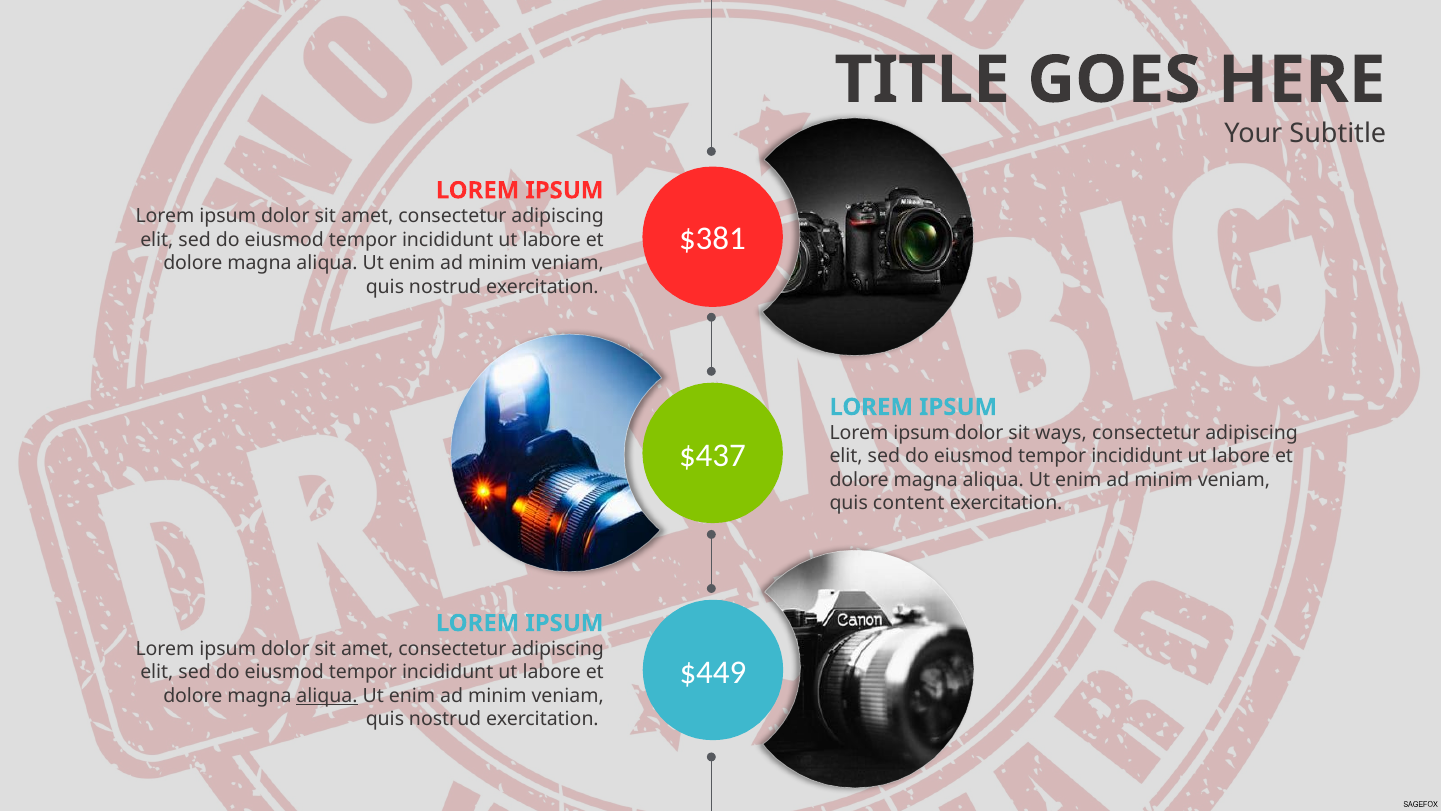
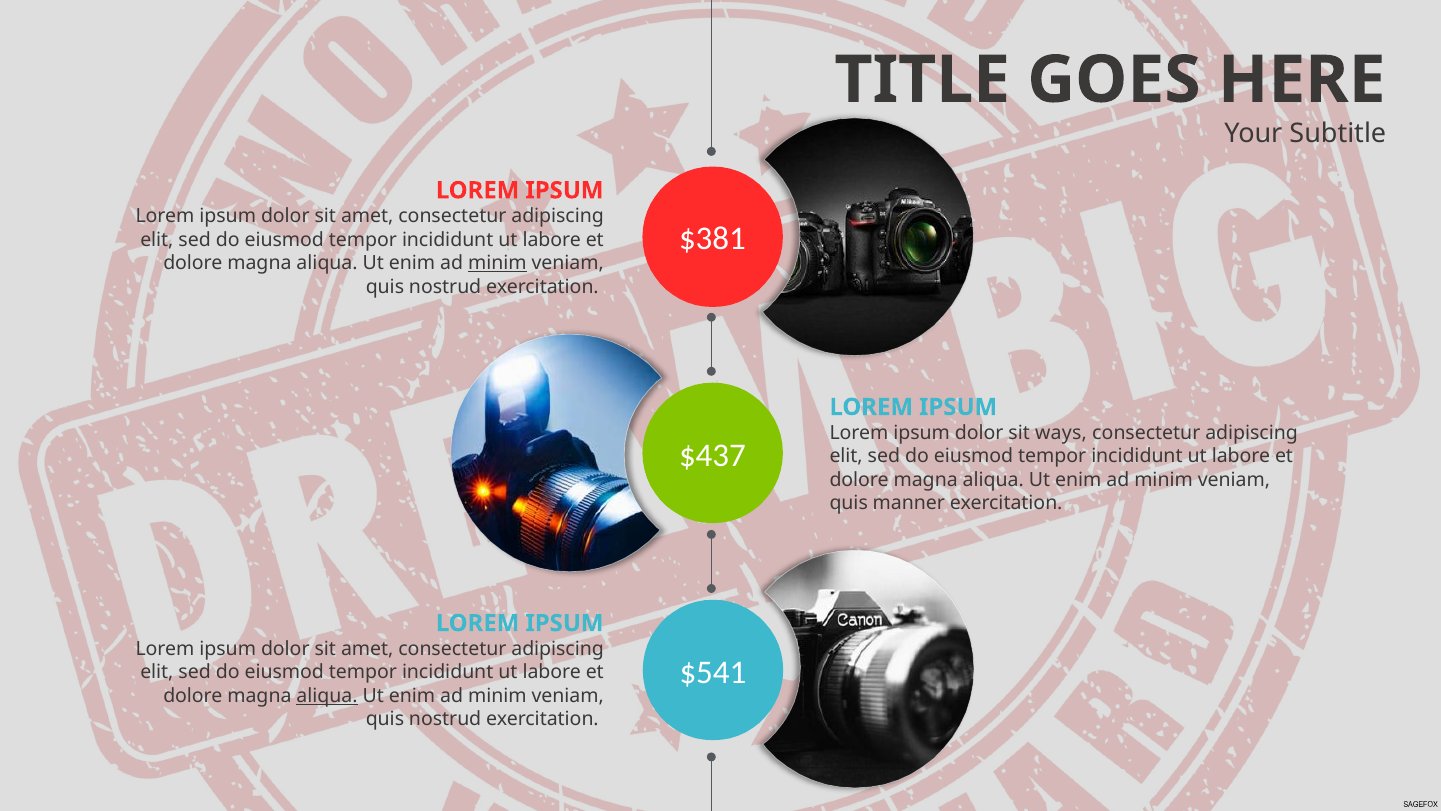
minim underline: none -> present (497, 263)
content: content -> manner (909, 503)
$449: $449 -> $541 (713, 672)
